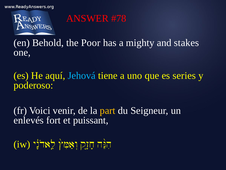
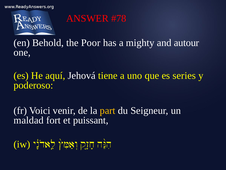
stakes: stakes -> autour (187, 43)
Jehová colour: light blue -> white (82, 75)
enlevés: enlevés -> maldad (29, 120)
